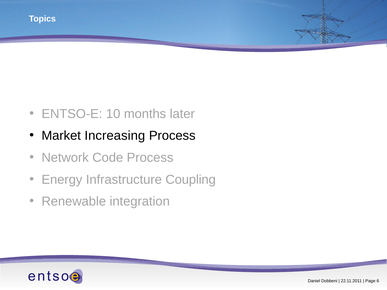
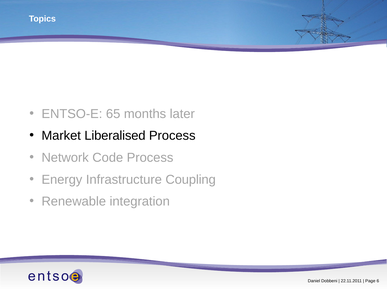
10: 10 -> 65 (113, 114)
Increasing: Increasing -> Liberalised (115, 136)
